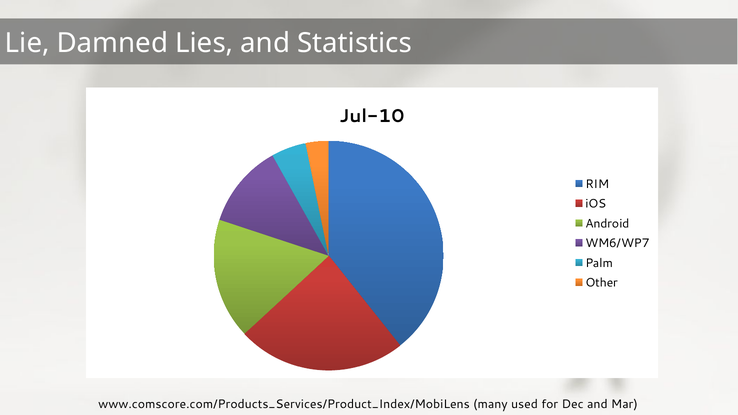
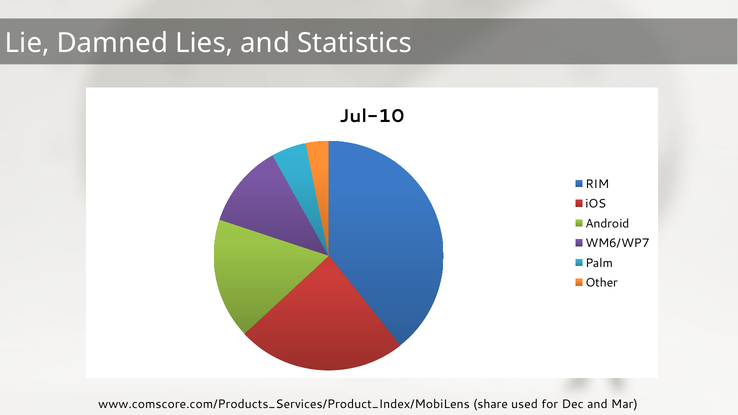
many: many -> share (490, 404)
